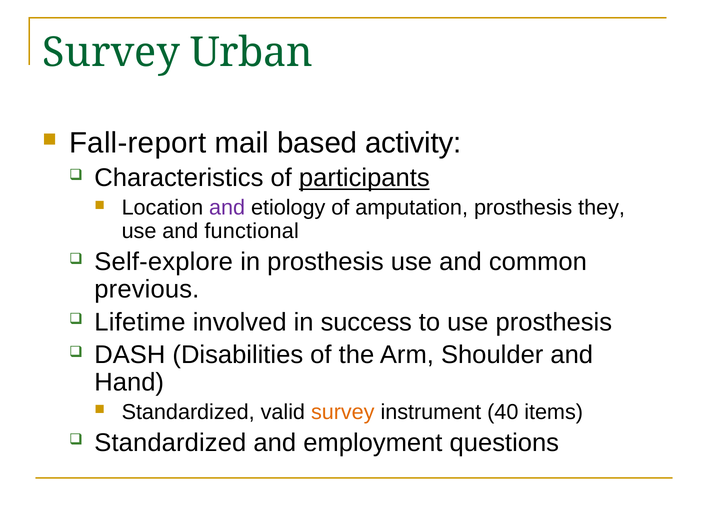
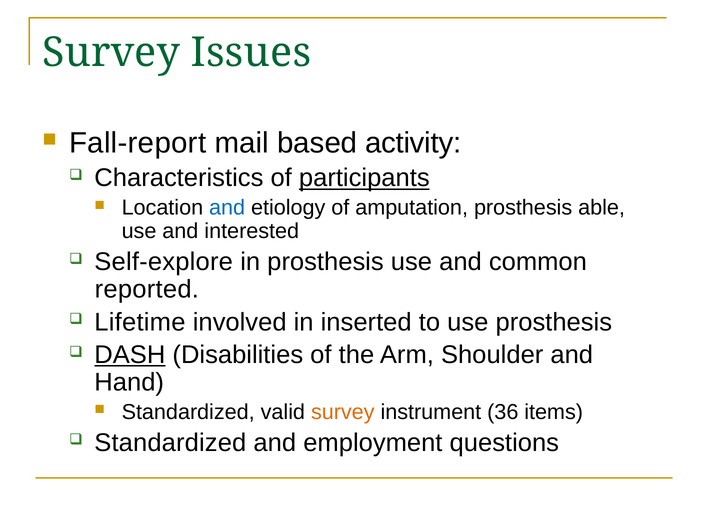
Urban: Urban -> Issues (251, 53)
and colour: purple -> blue (227, 208)
they: they -> able (602, 208)
functional: functional -> interested (252, 231)
previous: previous -> reported (147, 289)
success: success -> inserted (366, 322)
DASH underline: none -> present (130, 355)
40: 40 -> 36 (503, 412)
